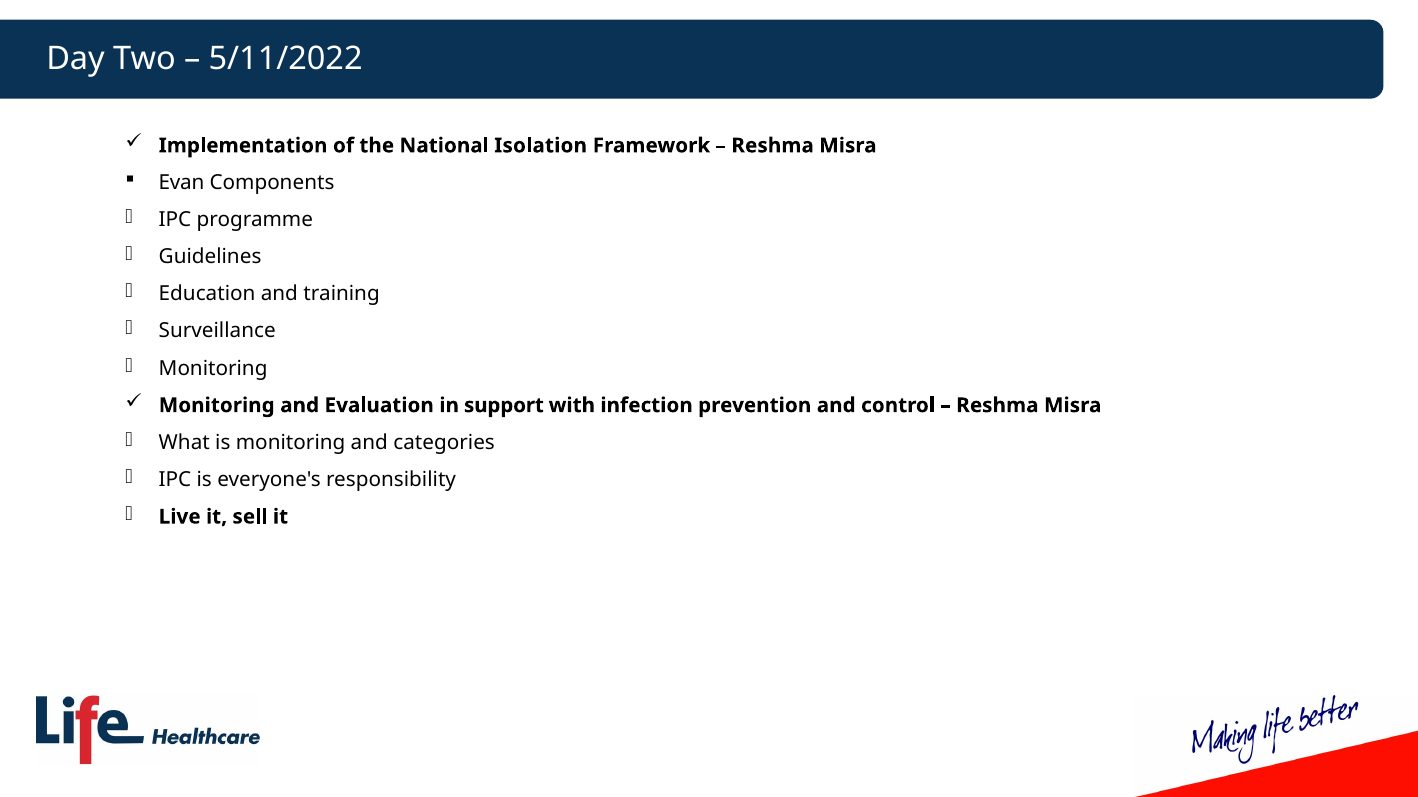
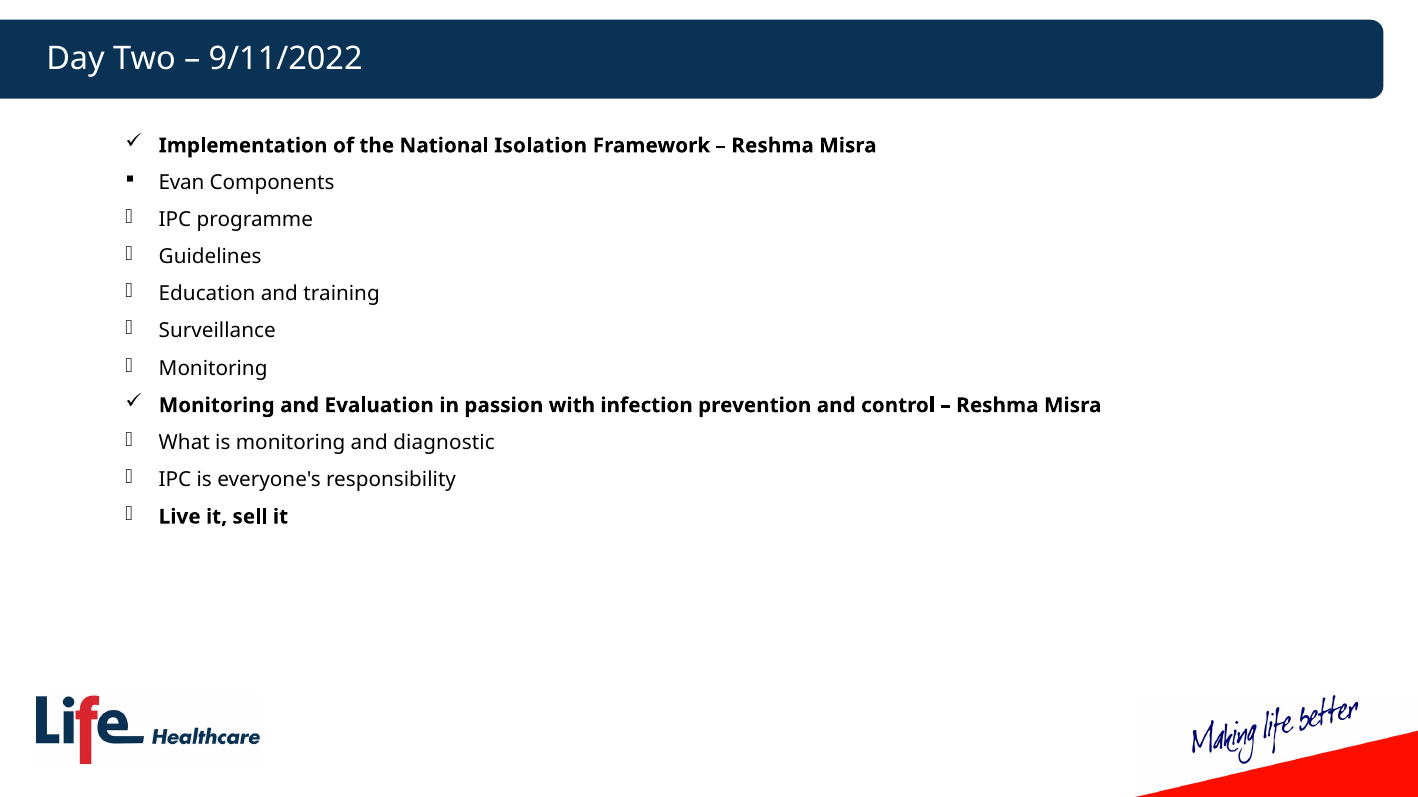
5/11/2022: 5/11/2022 -> 9/11/2022 (286, 59)
support: support -> passion (504, 406)
categories: categories -> diagnostic (444, 443)
